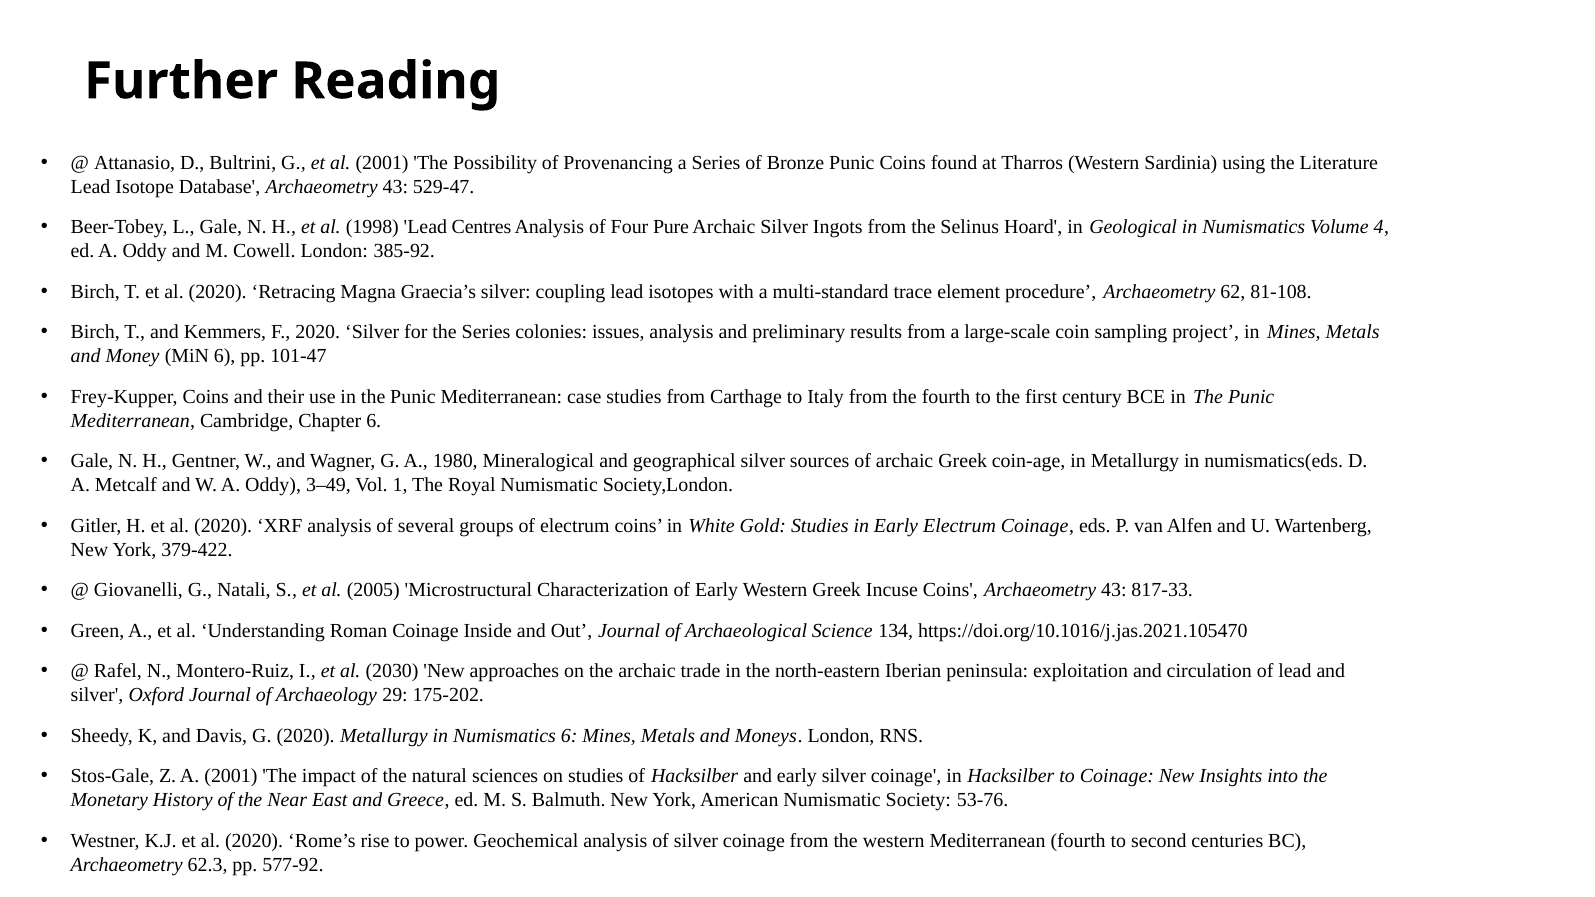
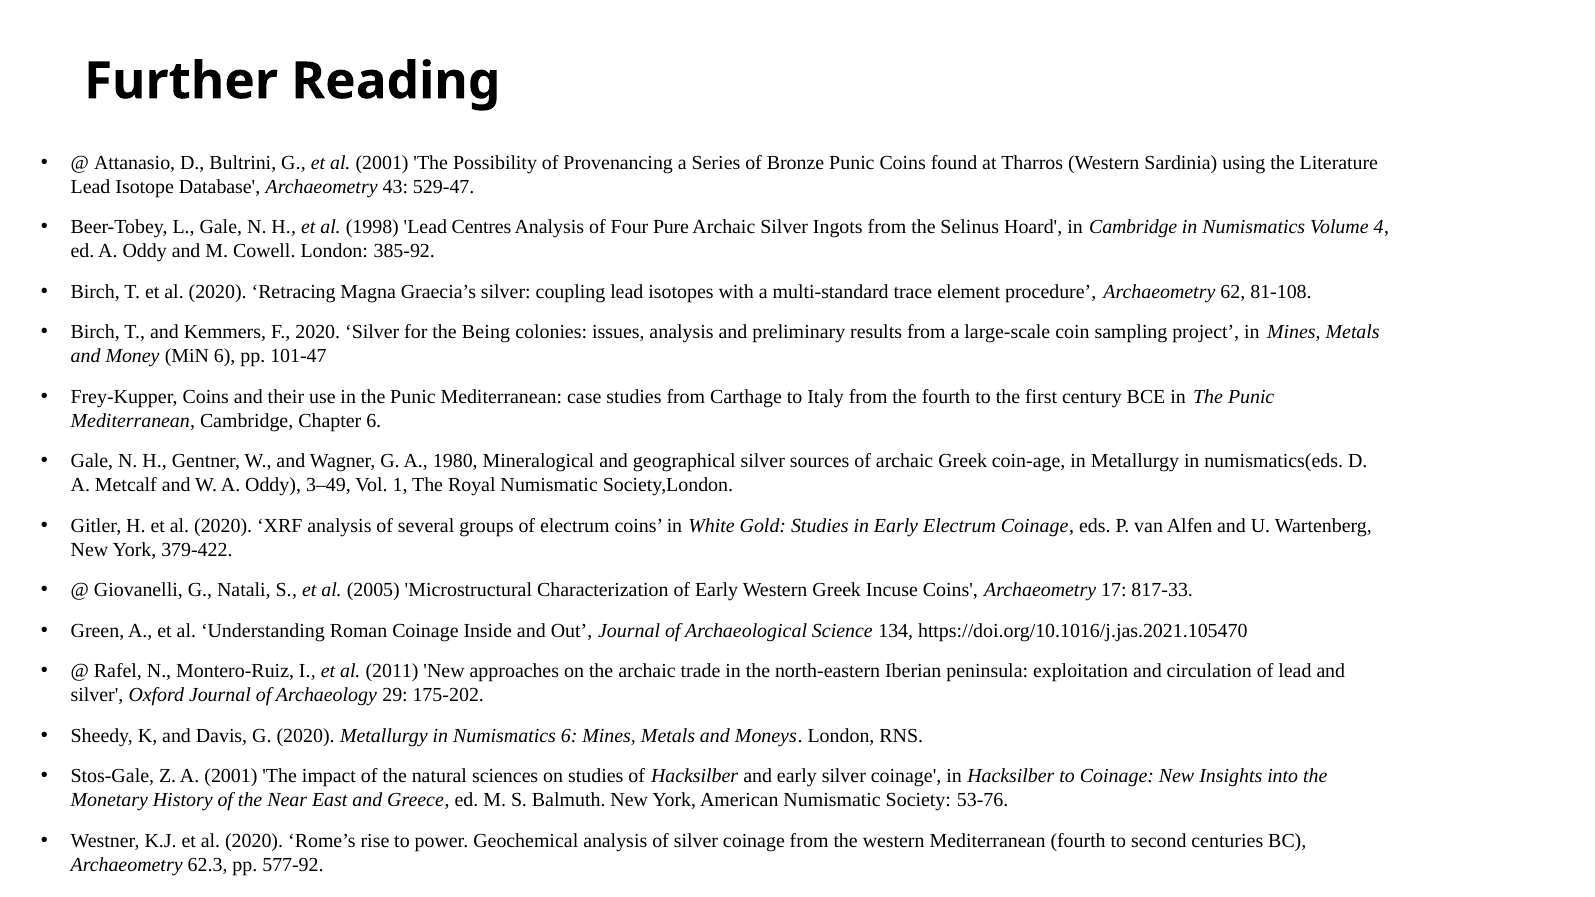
in Geological: Geological -> Cambridge (1133, 227)
the Series: Series -> Being (486, 332)
Coins Archaeometry 43: 43 -> 17 (1114, 590)
2030: 2030 -> 2011 (392, 671)
